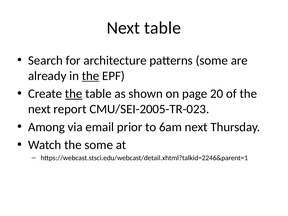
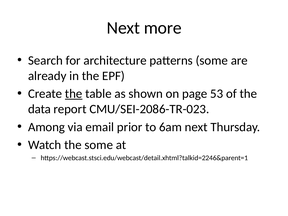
Next table: table -> more (163, 28)
the underline: present -> none (91, 76)
20: 20 -> 53 (217, 94)
next: next -> data (39, 109)
CMU/SEI-2005-TR-023: CMU/SEI-2005-TR-023 -> CMU/SEI-2086-TR-023 (149, 109)
